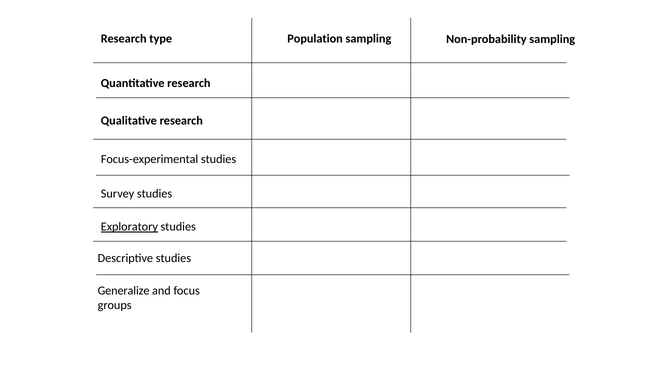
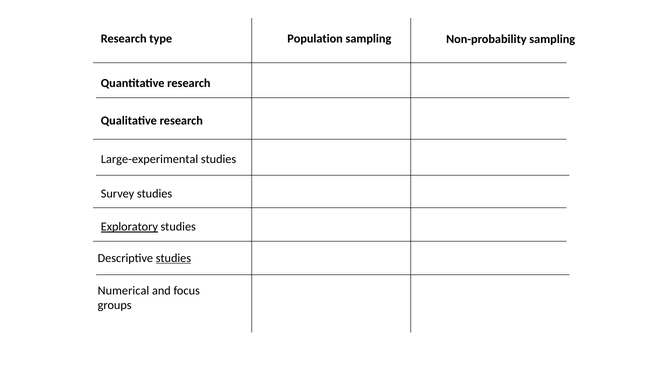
Focus-experimental: Focus-experimental -> Large-experimental (150, 159)
studies underline: none -> present (173, 258)
Generalize: Generalize -> Numerical (123, 291)
